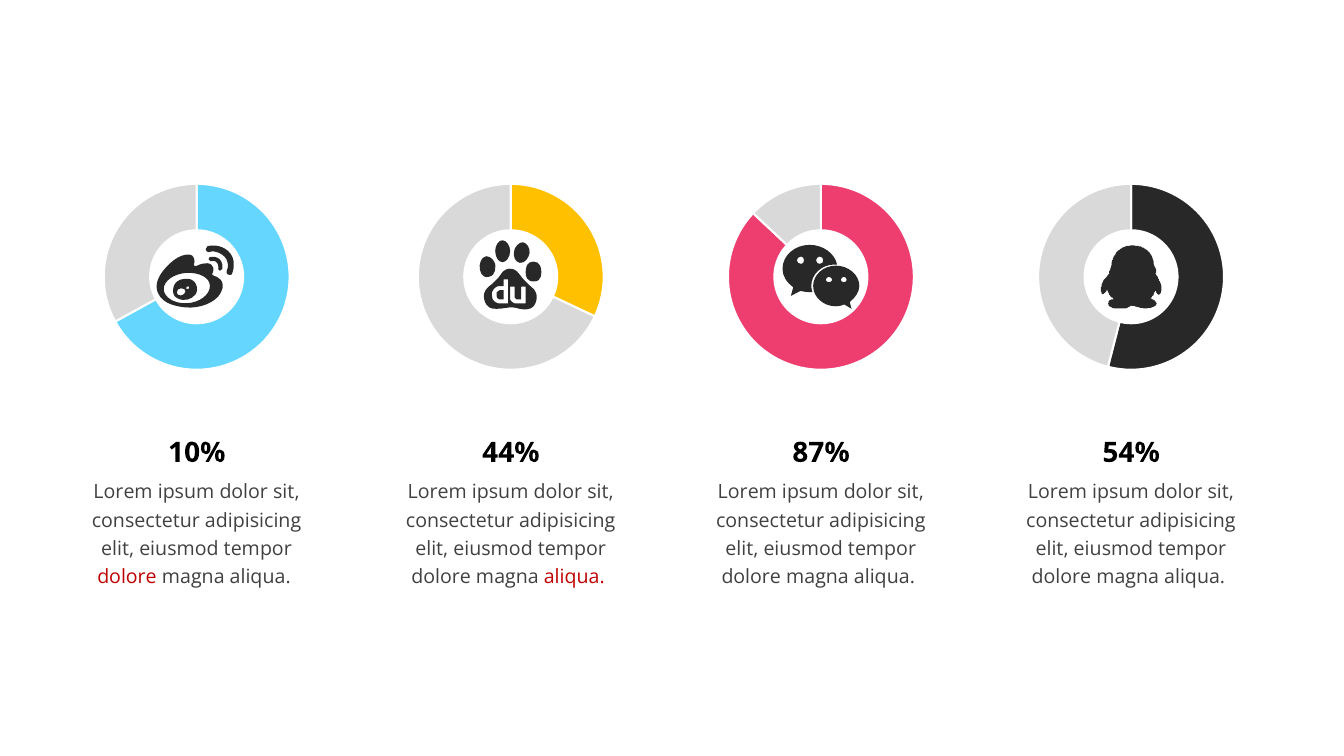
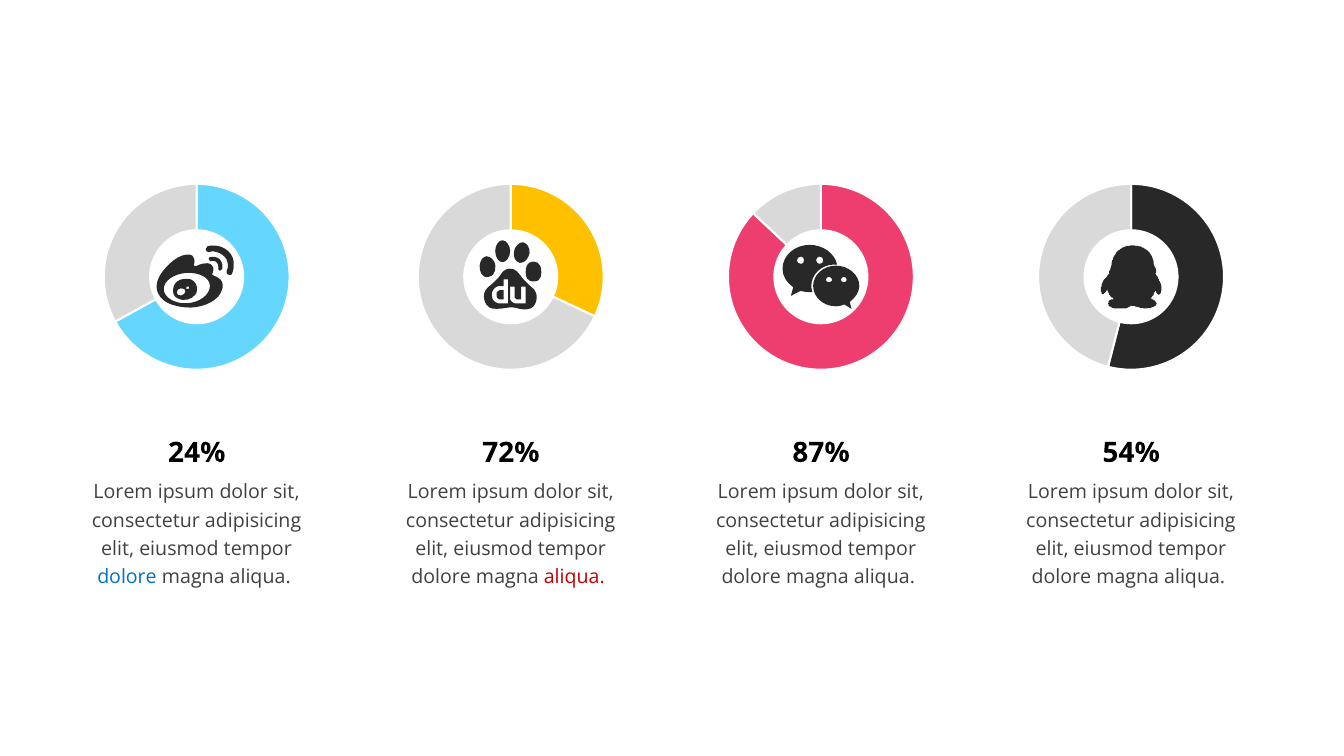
10%: 10% -> 24% (197, 453)
44%: 44% -> 72% (511, 453)
dolore colour: red -> blue (127, 577)
